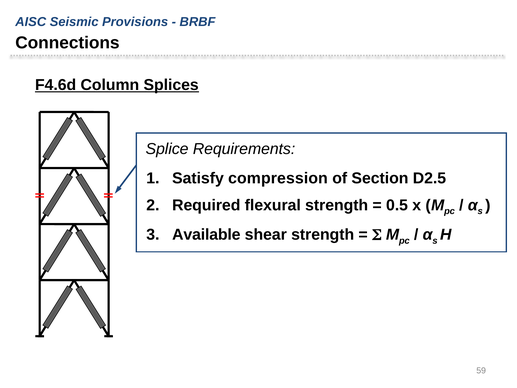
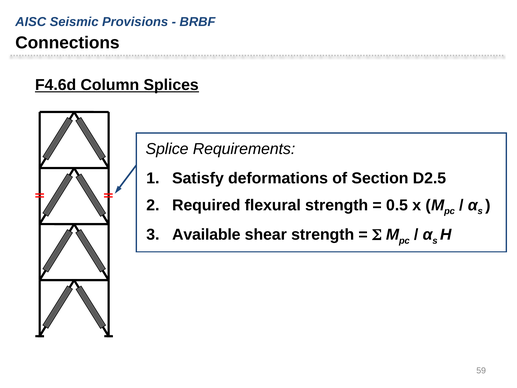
compression: compression -> deformations (278, 178)
